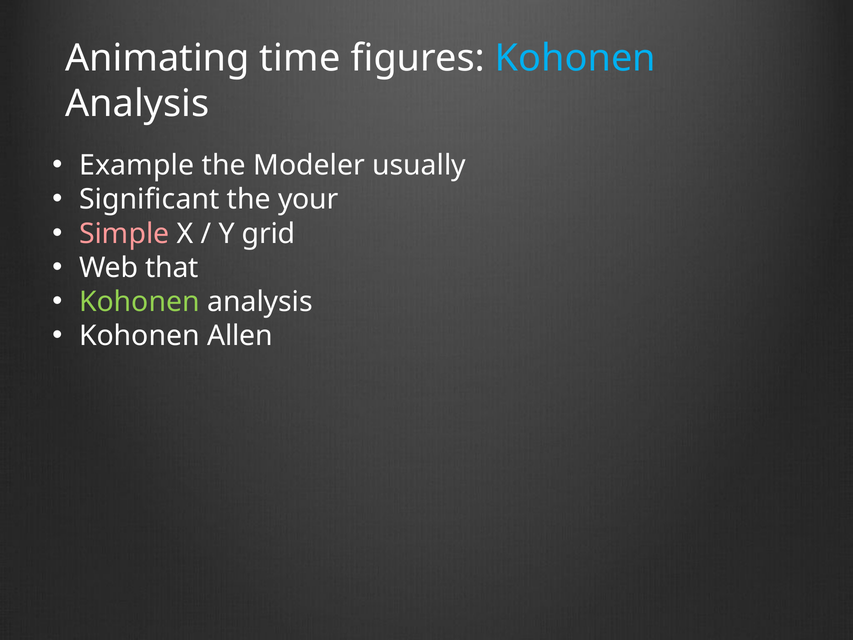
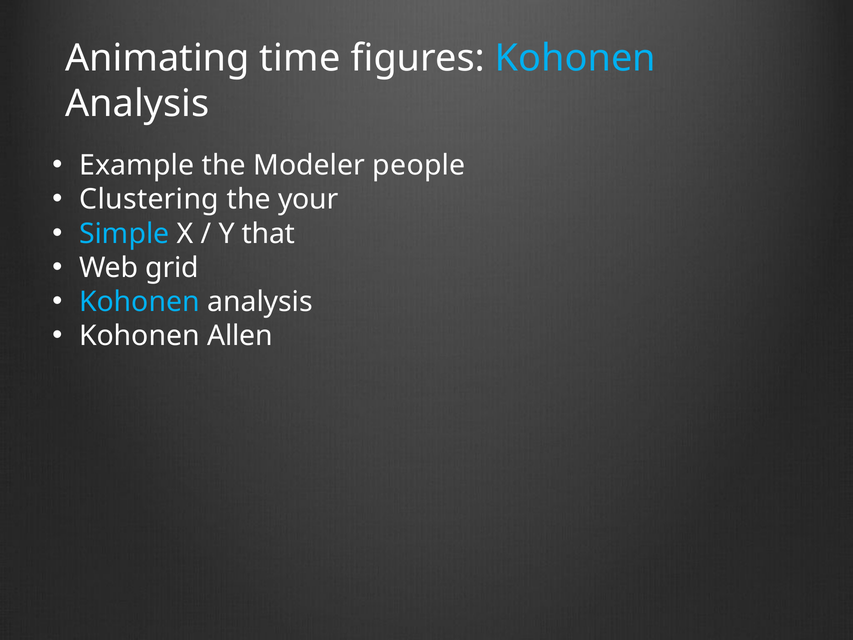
usually: usually -> people (419, 165)
Significant: Significant -> Clustering (149, 199)
Simple colour: pink -> light blue (124, 234)
grid: grid -> that (269, 234)
that: that -> grid (172, 268)
Kohonen colour: light green -> light blue (139, 302)
